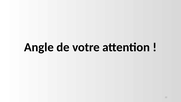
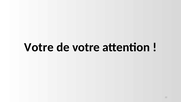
Angle: Angle -> Votre (39, 47)
